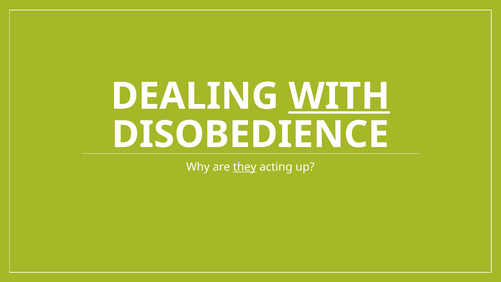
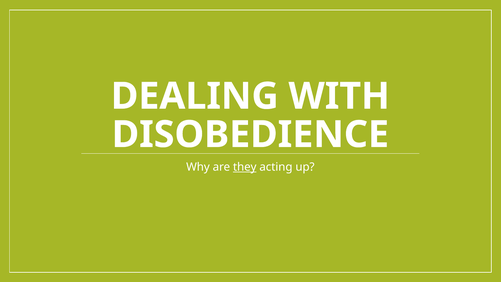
WITH underline: present -> none (339, 96)
